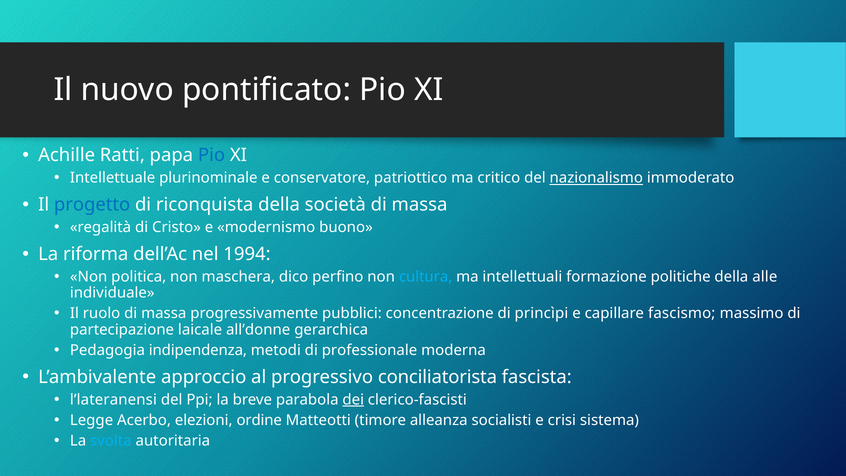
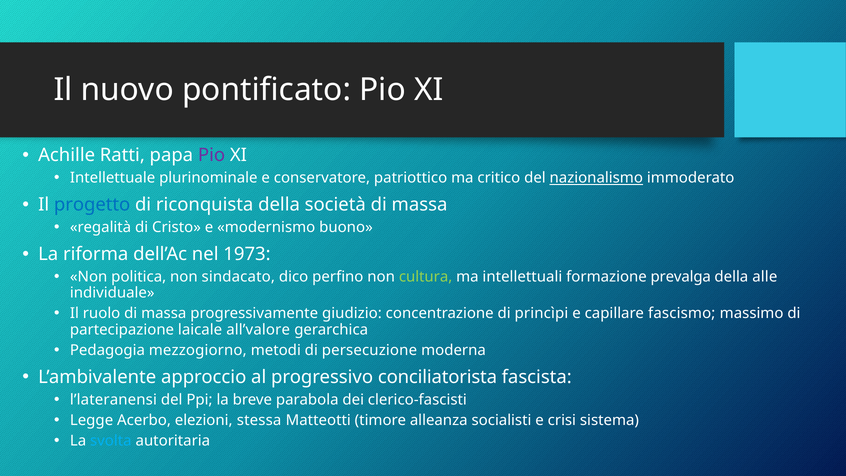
Pio colour: blue -> purple (212, 155)
1994: 1994 -> 1973 (247, 254)
maschera: maschera -> sindacato (238, 277)
cultura colour: light blue -> light green (426, 277)
politiche: politiche -> prevalga (681, 277)
pubblici: pubblici -> giudizio (352, 313)
all’donne: all’donne -> all’valore (258, 330)
indipendenza: indipendenza -> mezzogiorno (198, 350)
professionale: professionale -> persecuzione (369, 350)
dei underline: present -> none (353, 400)
ordine: ordine -> stessa (259, 420)
